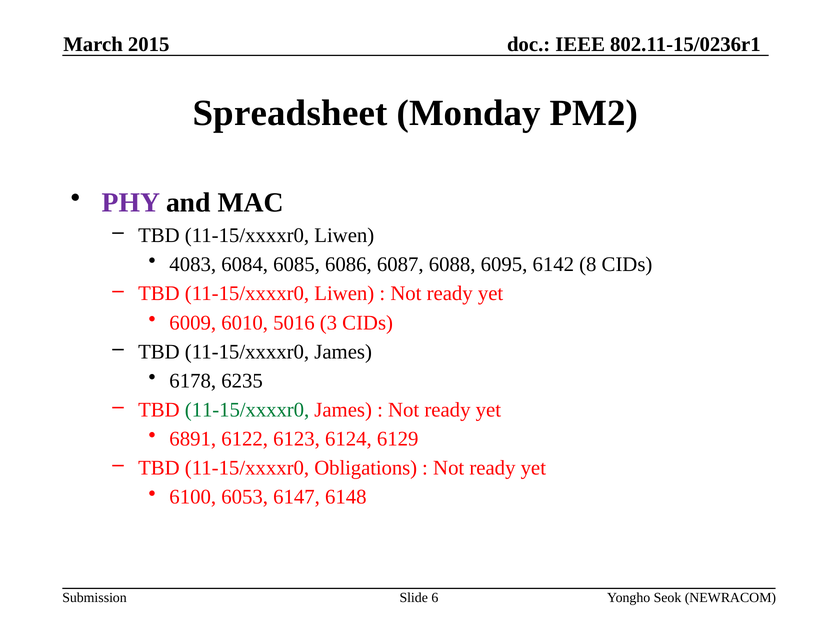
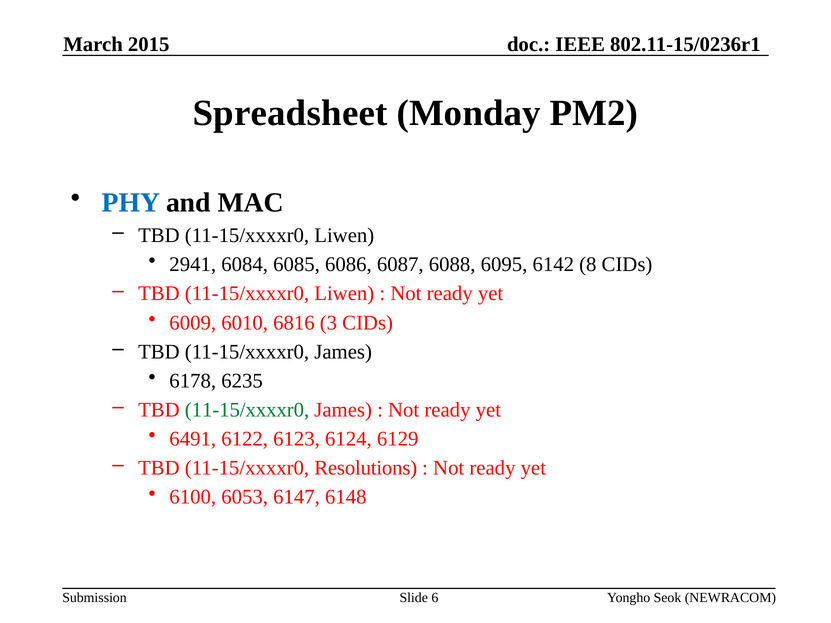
PHY colour: purple -> blue (131, 203)
4083: 4083 -> 2941 (193, 265)
5016: 5016 -> 6816 (294, 323)
6891: 6891 -> 6491 (193, 439)
Obligations: Obligations -> Resolutions (366, 468)
